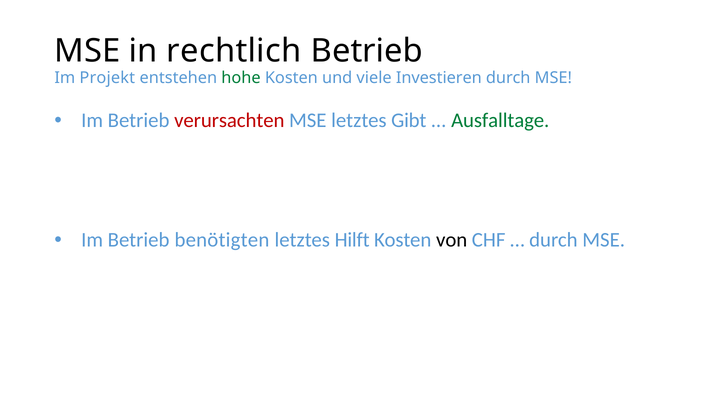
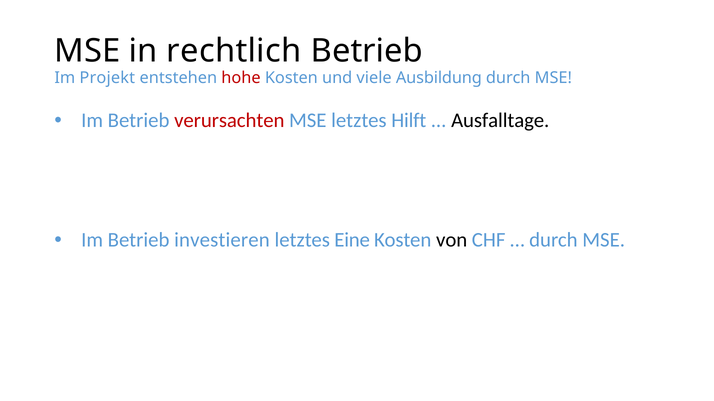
hohe colour: green -> red (241, 78)
Investieren: Investieren -> Ausbildung (439, 78)
Gibt: Gibt -> Hilft (409, 121)
Ausfalltage colour: green -> black (500, 121)
benötigten: benötigten -> investieren (222, 240)
Hilft: Hilft -> Eine (352, 240)
